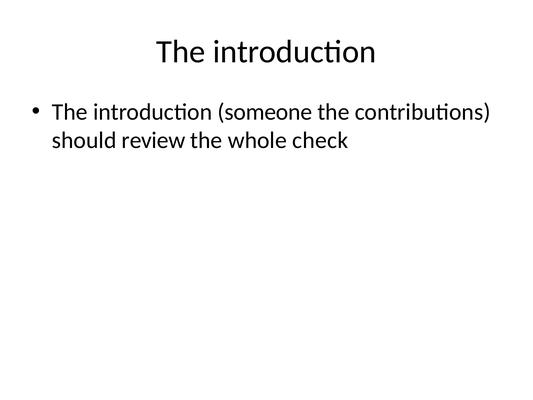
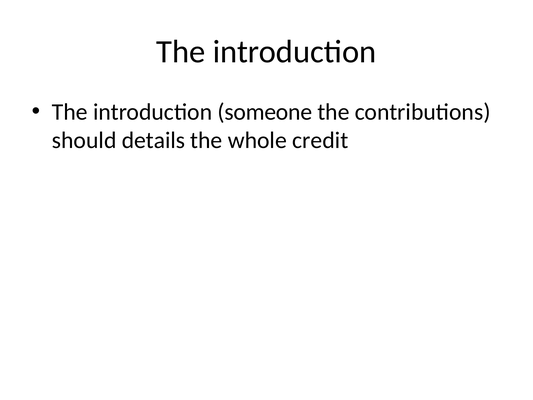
review: review -> details (153, 140)
check: check -> credit (320, 140)
